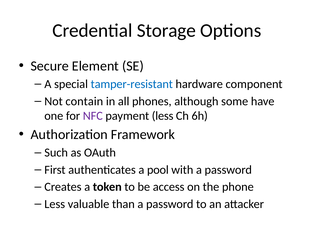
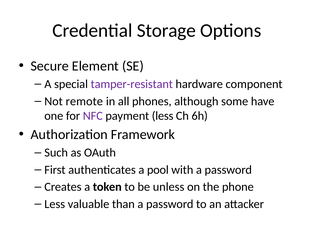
tamper-resistant colour: blue -> purple (132, 84)
contain: contain -> remote (84, 101)
access: access -> unless (169, 187)
